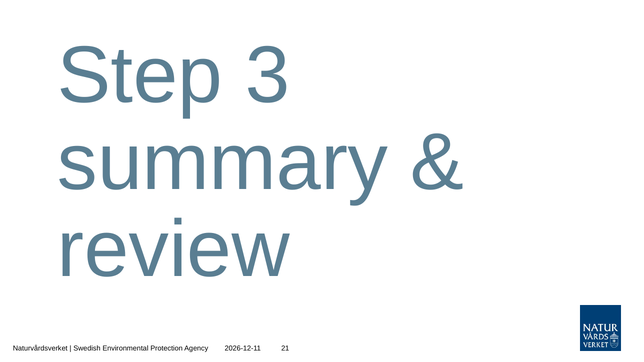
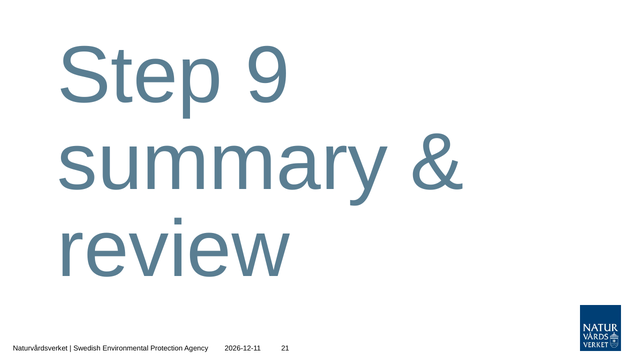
3: 3 -> 9 (267, 76)
